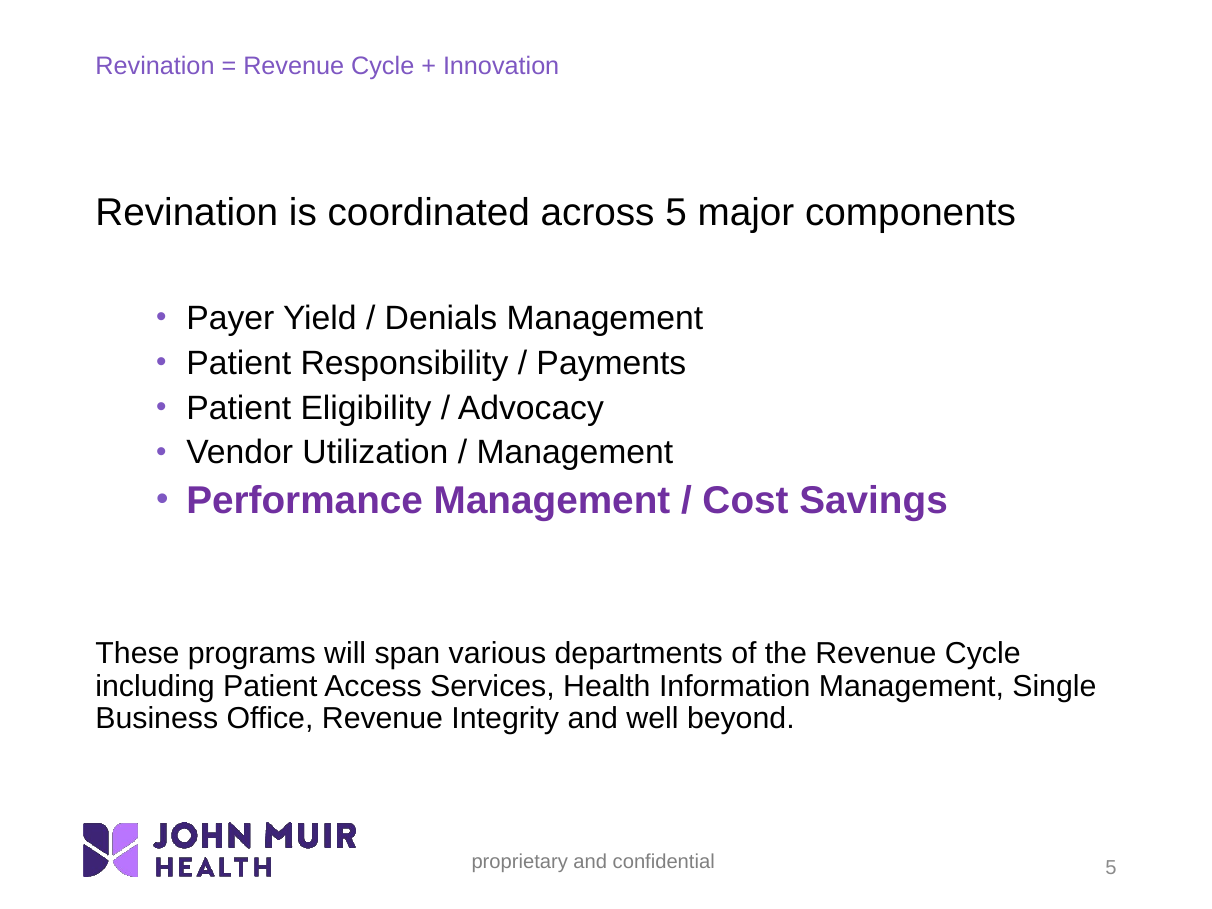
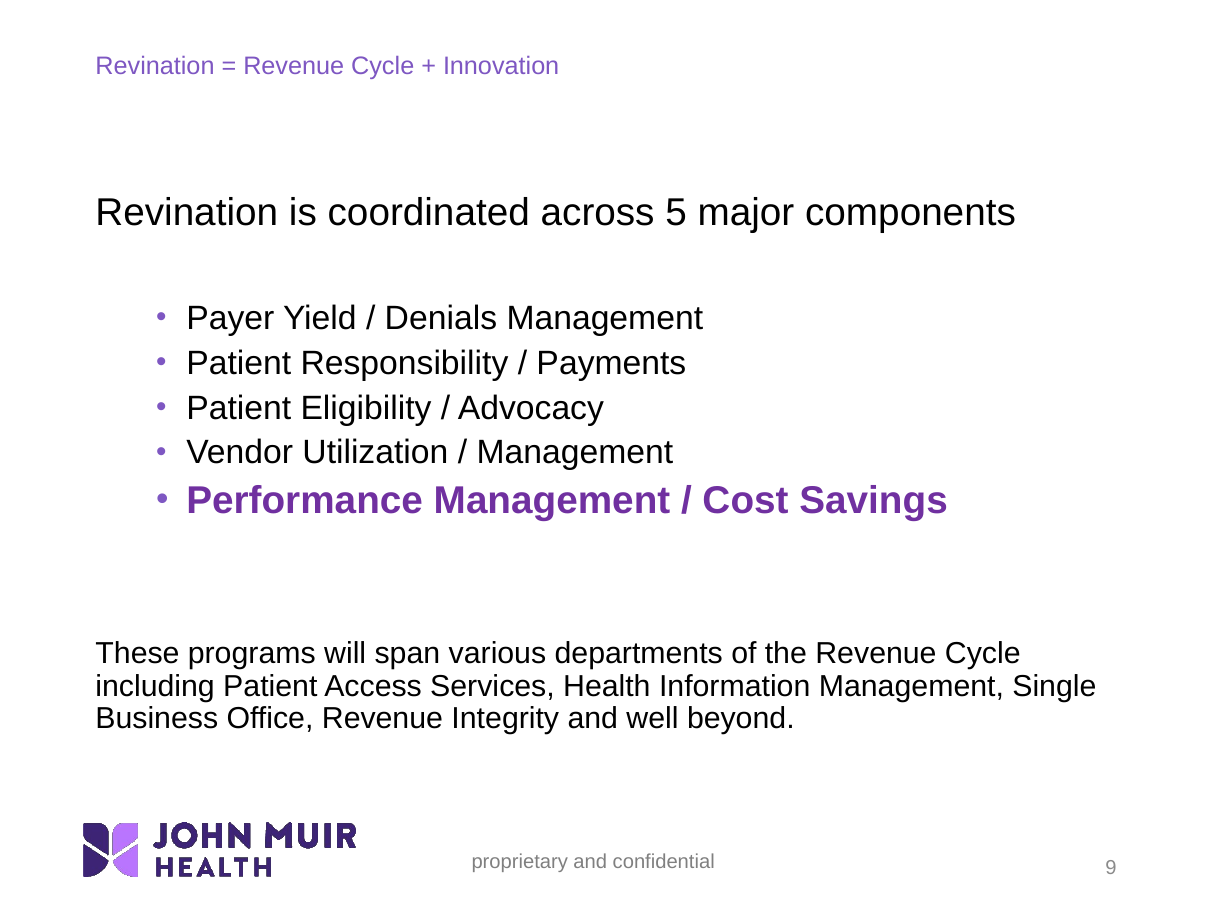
5: 5 -> 9 (1111, 868)
